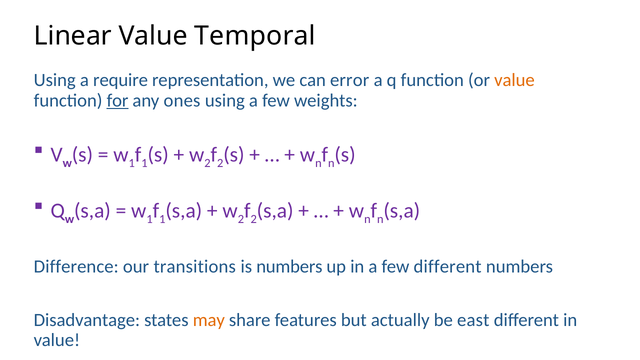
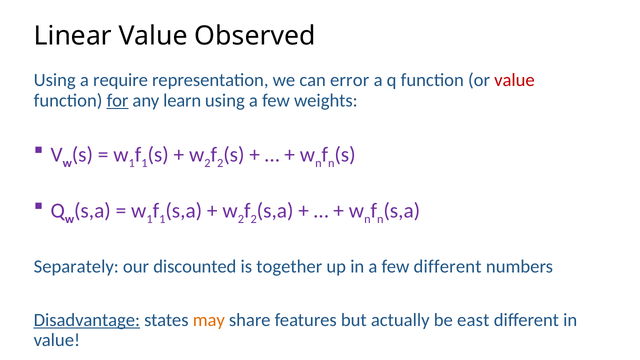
Temporal: Temporal -> Observed (255, 36)
value colour: orange -> red (514, 80)
ones: ones -> learn (182, 100)
Difference: Difference -> Separately (76, 266)
transitions: transitions -> discounted (195, 266)
is numbers: numbers -> together (289, 266)
Disadvantage underline: none -> present (87, 320)
